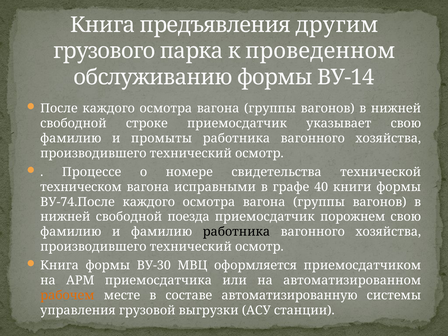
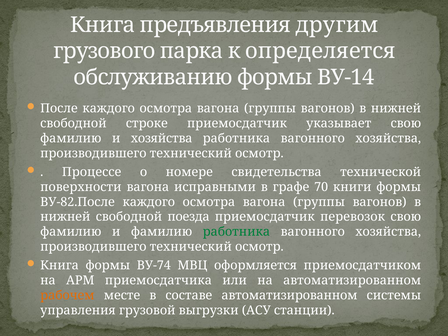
проведенном: проведенном -> определяется (320, 51)
и промыты: промыты -> хозяйства (162, 138)
техническом: техническом -> поверхности (81, 187)
40: 40 -> 70 (321, 187)
ВУ-74.После: ВУ-74.После -> ВУ-82.После (78, 202)
порожнем: порожнем -> перевозок (353, 217)
работника colour: black -> green (236, 232)
ВУ-30: ВУ-30 -> ВУ-74 (154, 265)
составе автоматизированную: автоматизированную -> автоматизированном (289, 295)
